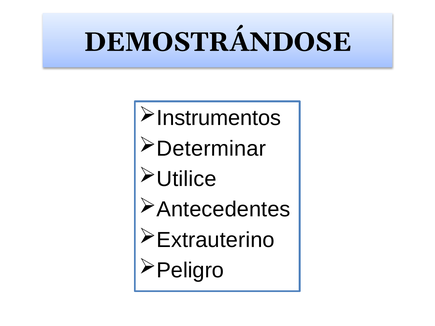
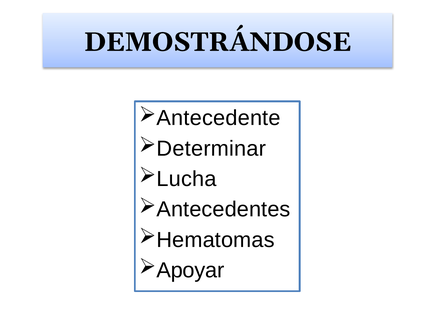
Instrumentos: Instrumentos -> Antecedente (219, 118)
Utilice: Utilice -> Lucha (187, 179)
Extrauterino: Extrauterino -> Hematomas (216, 240)
Peligro: Peligro -> Apoyar (190, 270)
